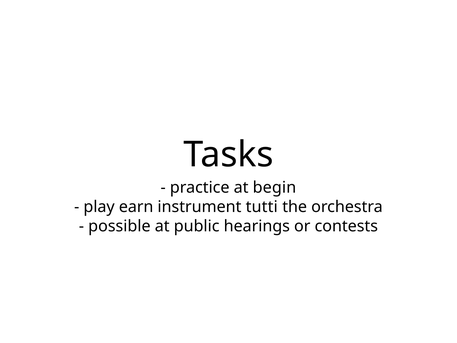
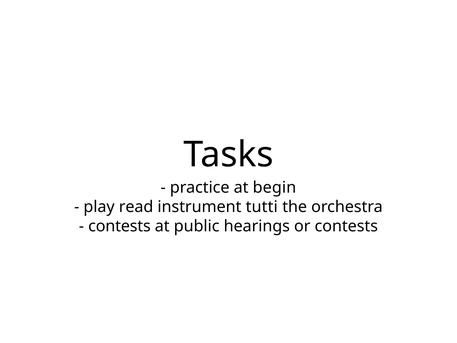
earn: earn -> read (136, 207)
possible: possible -> contests (119, 226)
